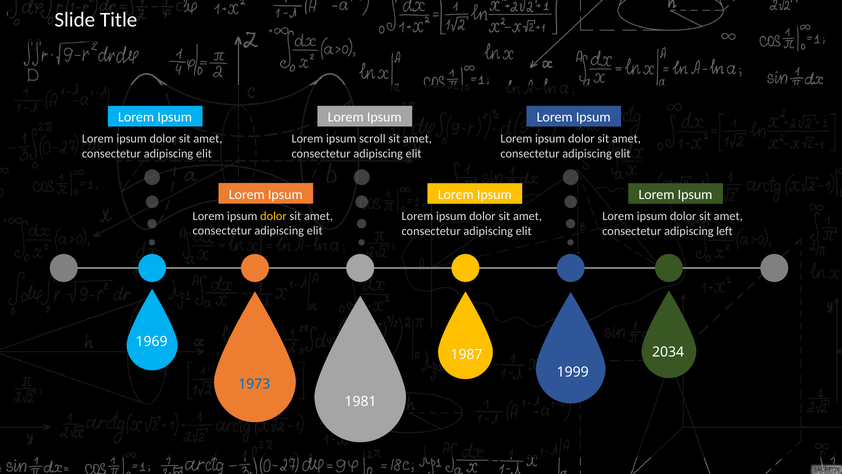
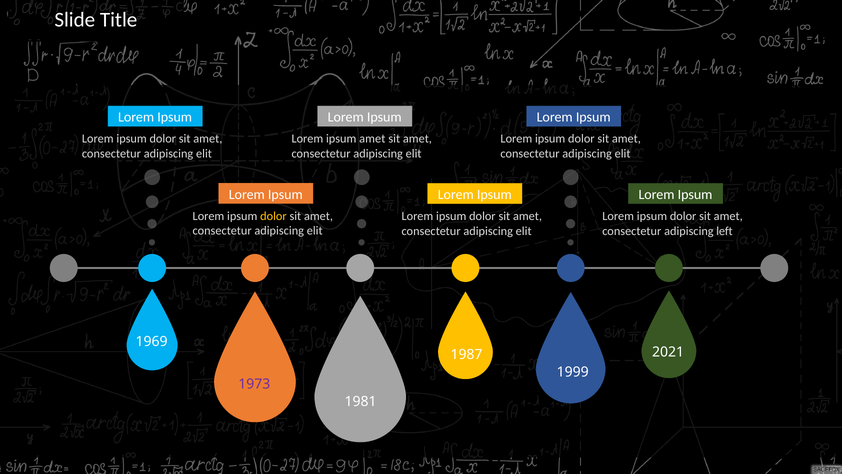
ipsum scroll: scroll -> amet (372, 139)
2034: 2034 -> 2021 (668, 352)
1973 colour: blue -> purple (254, 384)
